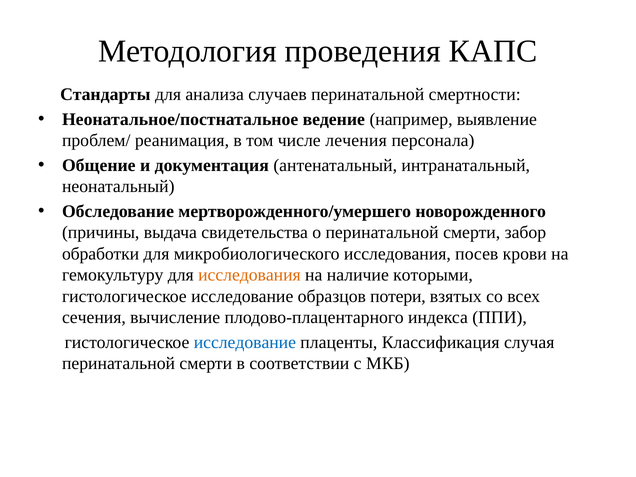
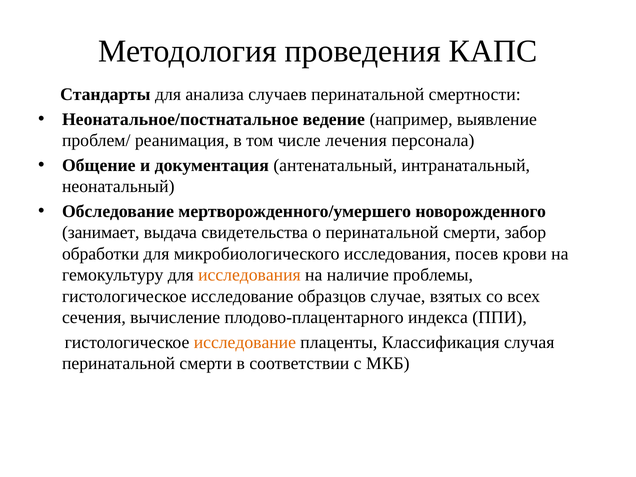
причины: причины -> занимает (101, 233)
которыми: которыми -> проблемы (433, 275)
потери: потери -> случае (398, 296)
исследование colour: blue -> orange (245, 342)
